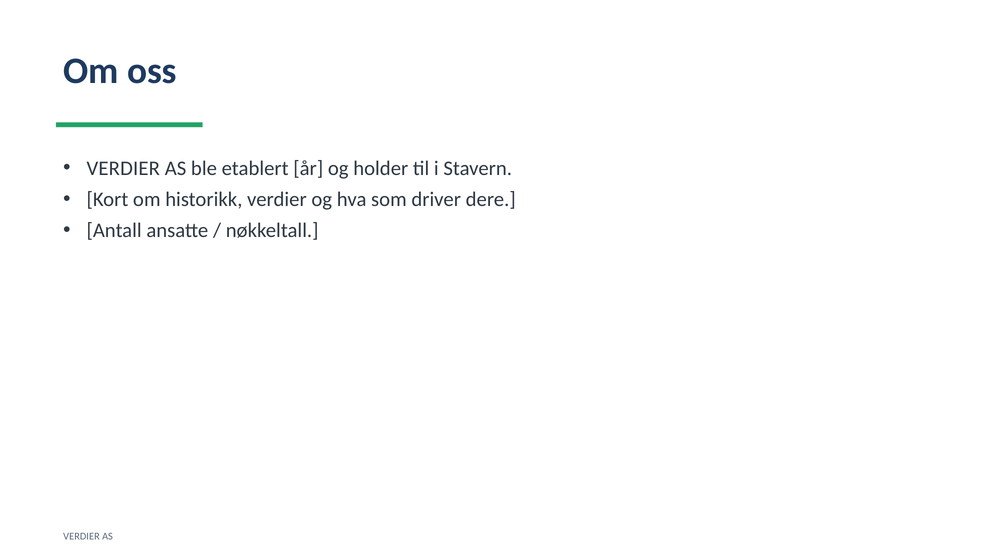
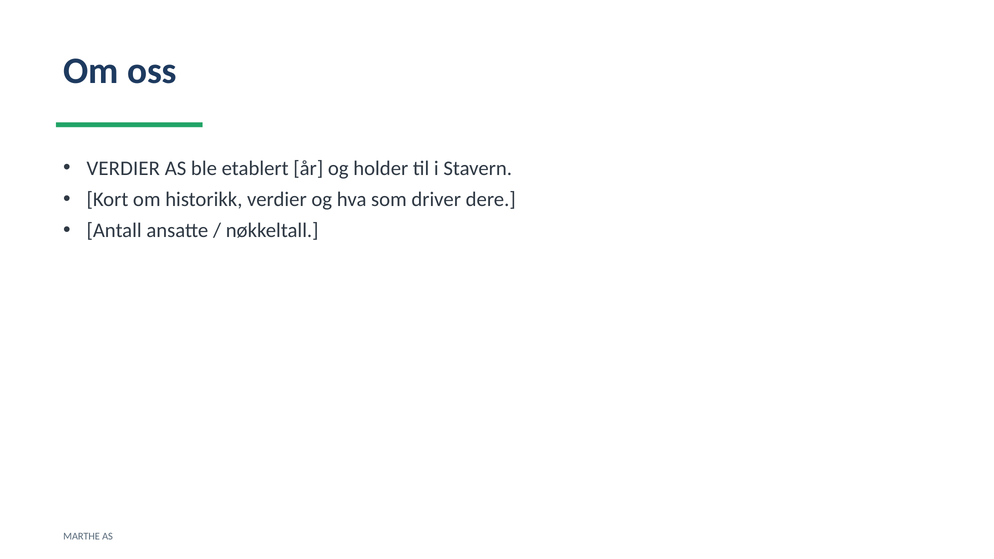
VERDIER: VERDIER -> MARTHE (82, 536)
